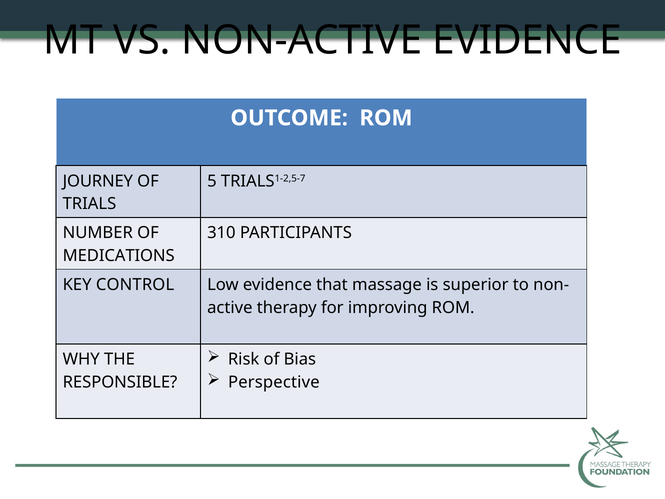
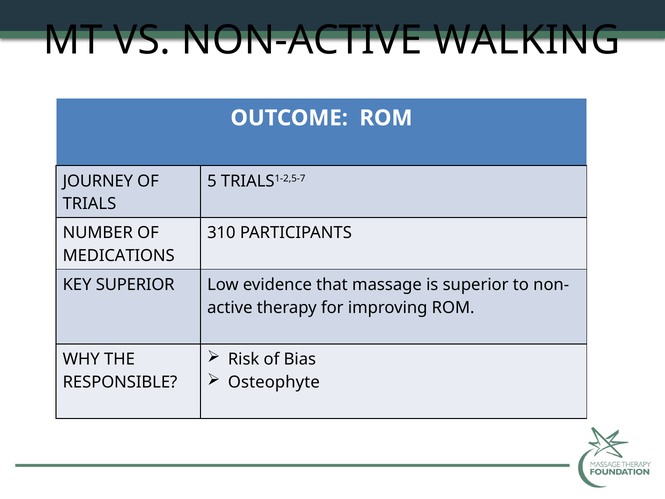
NON-ACTIVE EVIDENCE: EVIDENCE -> WALKING (527, 40)
KEY CONTROL: CONTROL -> SUPERIOR (135, 285)
Perspective: Perspective -> Osteophyte (274, 382)
